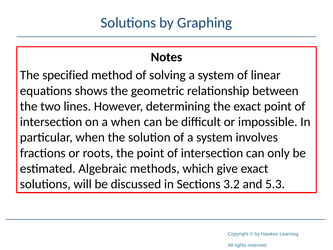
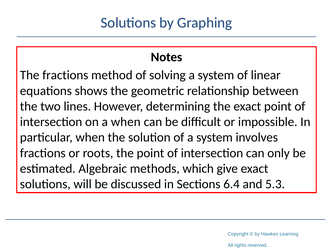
The specified: specified -> fractions (65, 75)
3.2: 3.2 -> 6.4 (232, 184)
